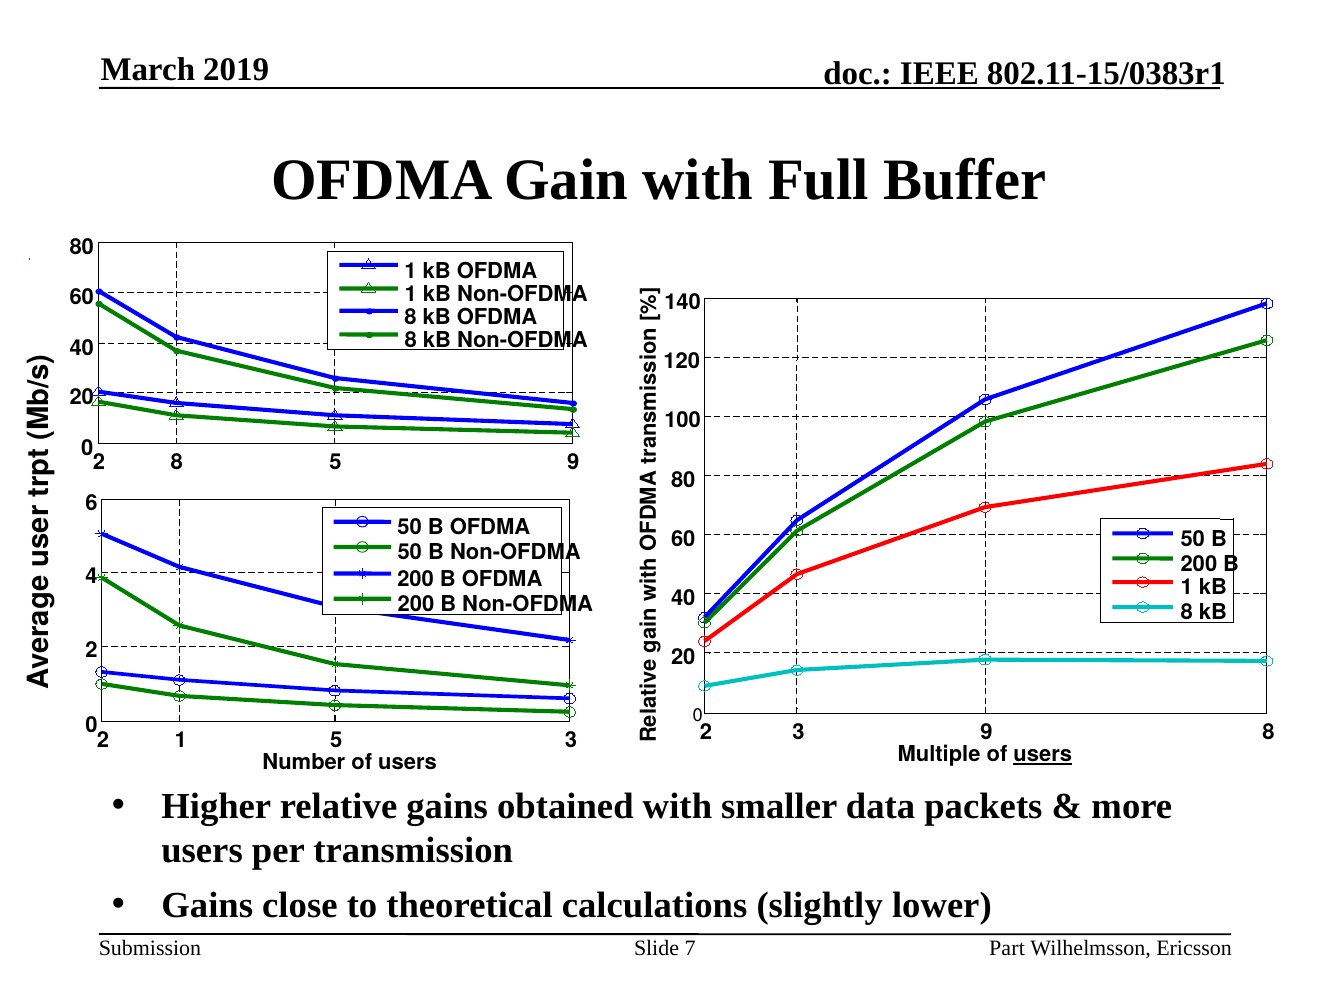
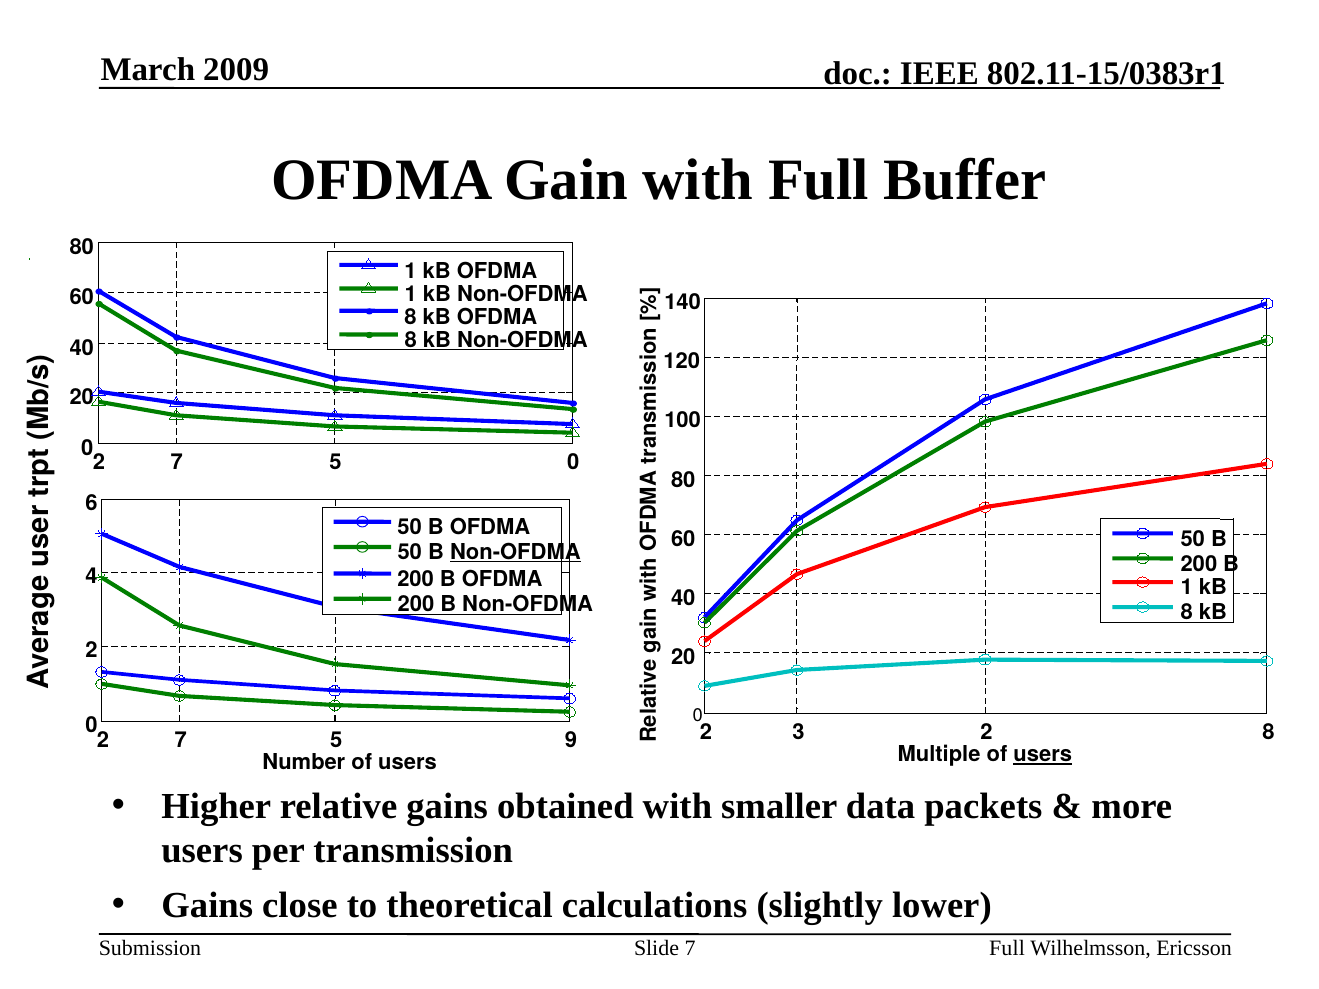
2019: 2019 -> 2009 (236, 70)
8: 8 -> 7 (177, 462)
5 9: 9 -> 0 (573, 462)
Non-OFDMA underline: none -> present (515, 552)
3 9: 9 -> 2 (987, 732)
1: 1 -> 7 (181, 740)
5 3: 3 -> 9 (571, 740)
7 Part: Part -> Full (1007, 949)
